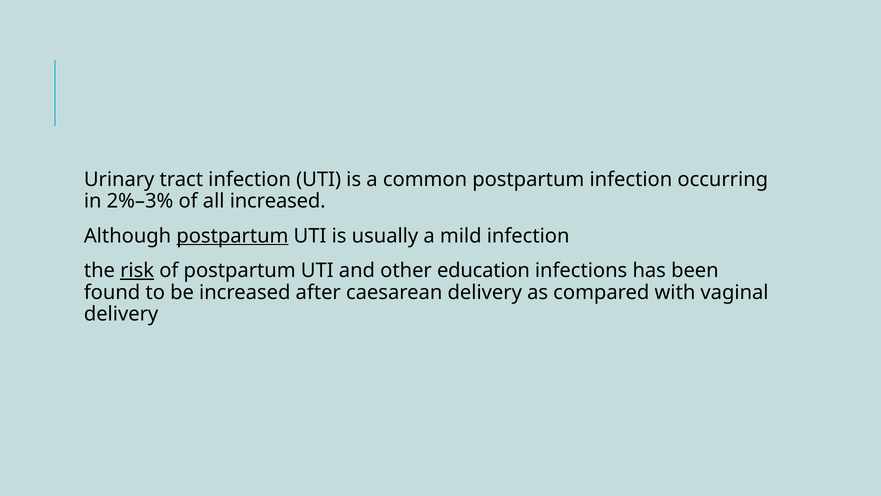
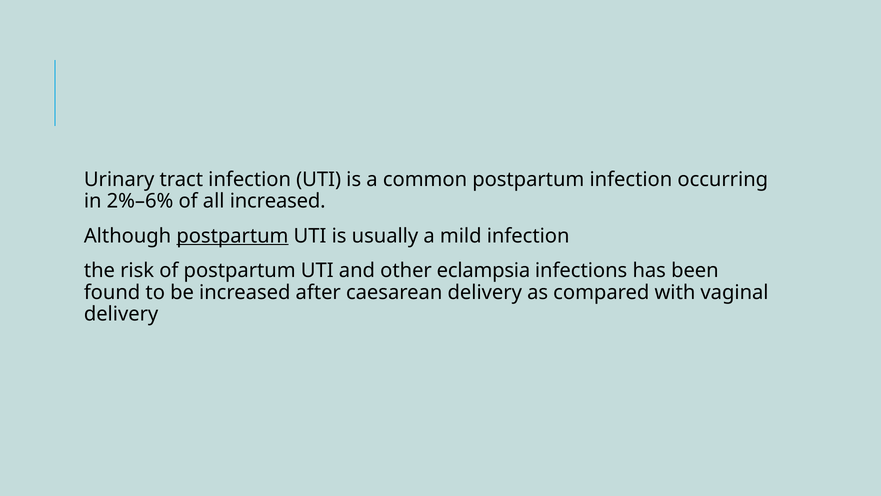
2%–3%: 2%–3% -> 2%–6% (140, 201)
risk underline: present -> none (137, 270)
education: education -> eclampsia (483, 270)
